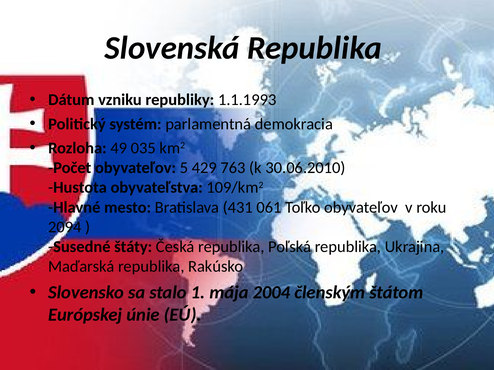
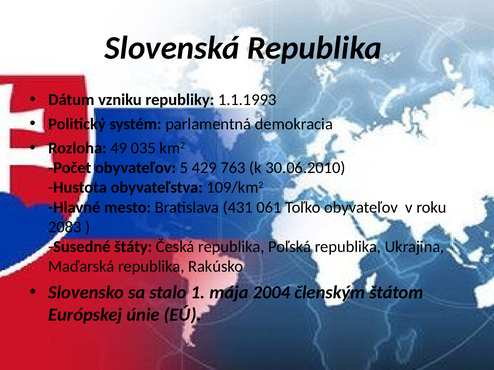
2094: 2094 -> 2083 (65, 227)
